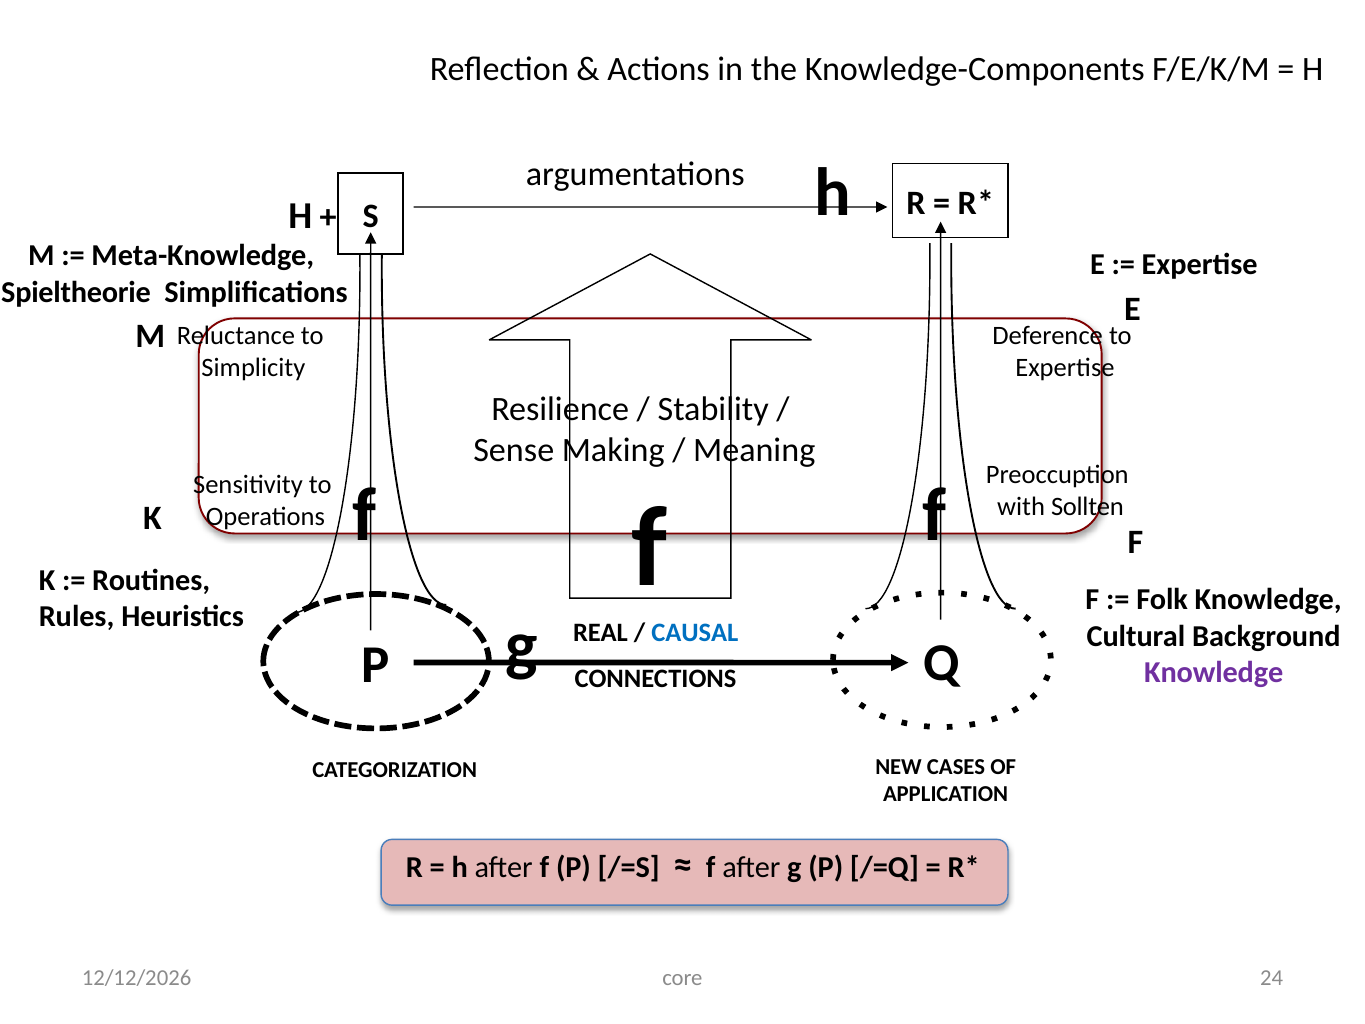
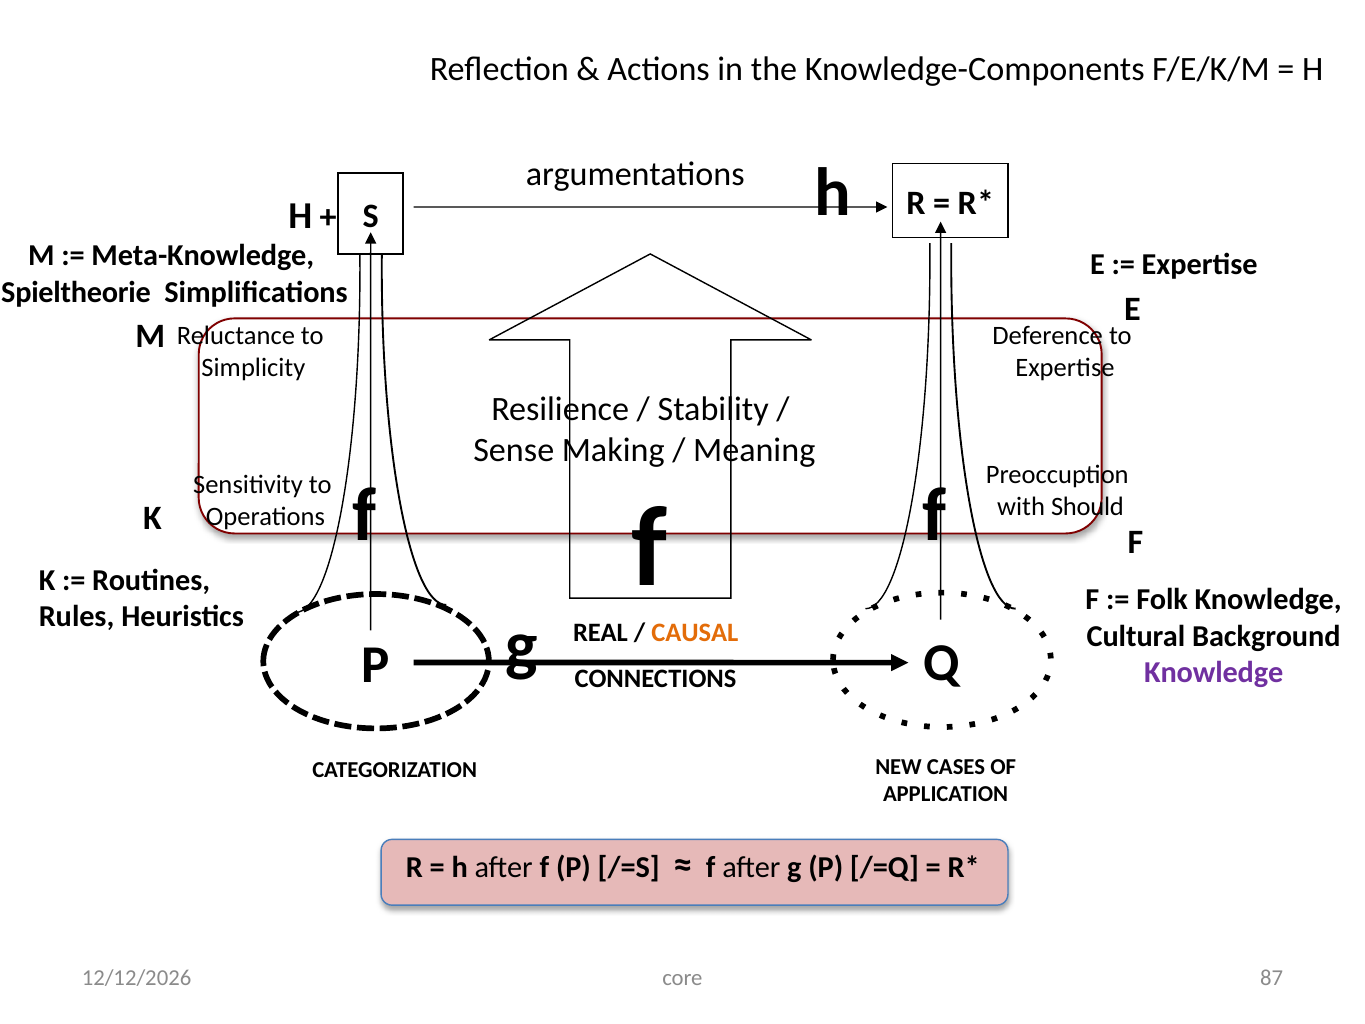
Sollten: Sollten -> Should (1087, 506)
CAUSAL colour: blue -> orange (695, 633)
24: 24 -> 87 (1272, 977)
